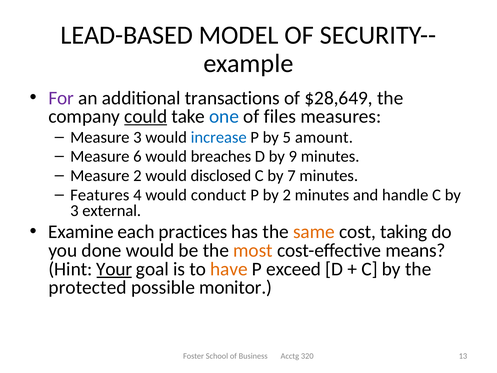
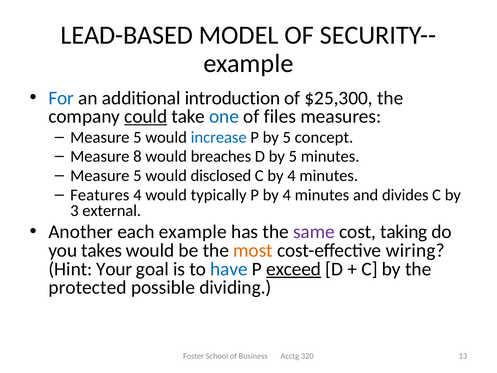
For colour: purple -> blue (61, 98)
transactions: transactions -> introduction (232, 98)
$28,649: $28,649 -> $25,300 (339, 98)
3: 3 -> 5 (137, 137)
amount: amount -> concept (324, 137)
6: 6 -> 8 (137, 156)
D by 9: 9 -> 5 (293, 156)
2: 2 -> 5 (137, 176)
C by 7: 7 -> 4 (291, 176)
conduct: conduct -> typically (219, 195)
P by 2: 2 -> 4 (287, 195)
handle: handle -> divides (405, 195)
Examine: Examine -> Another (81, 232)
each practices: practices -> example (193, 232)
same colour: orange -> purple (314, 232)
done: done -> takes (102, 250)
means: means -> wiring (415, 250)
Your underline: present -> none (114, 269)
have colour: orange -> blue (229, 269)
exceed underline: none -> present (294, 269)
monitor: monitor -> dividing (235, 287)
